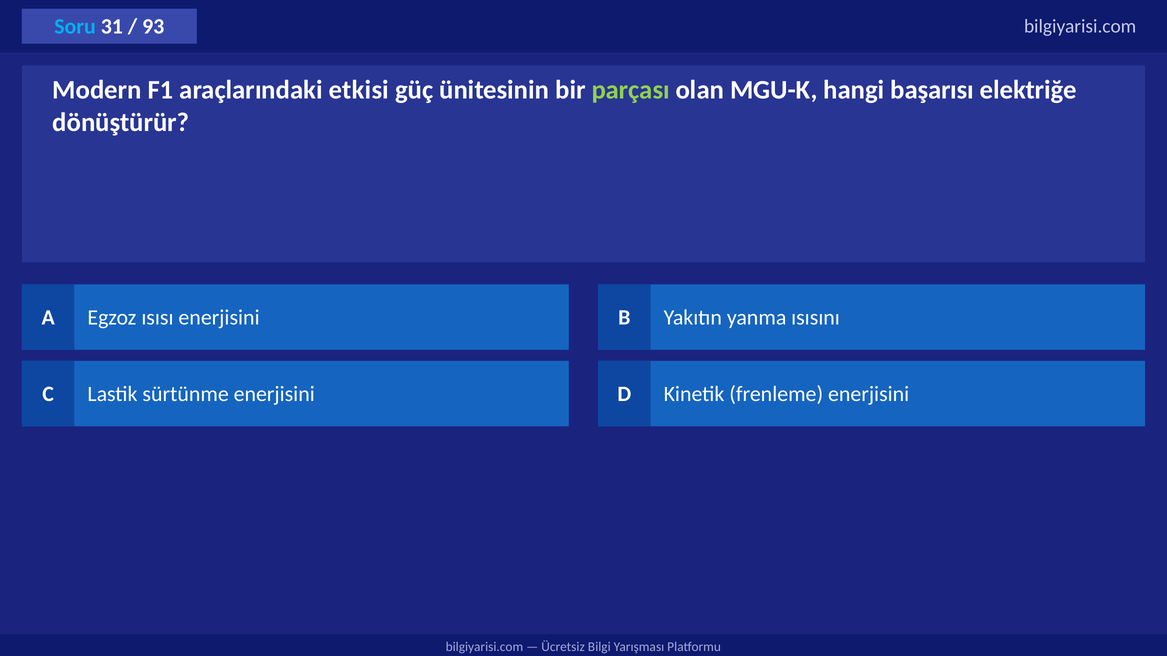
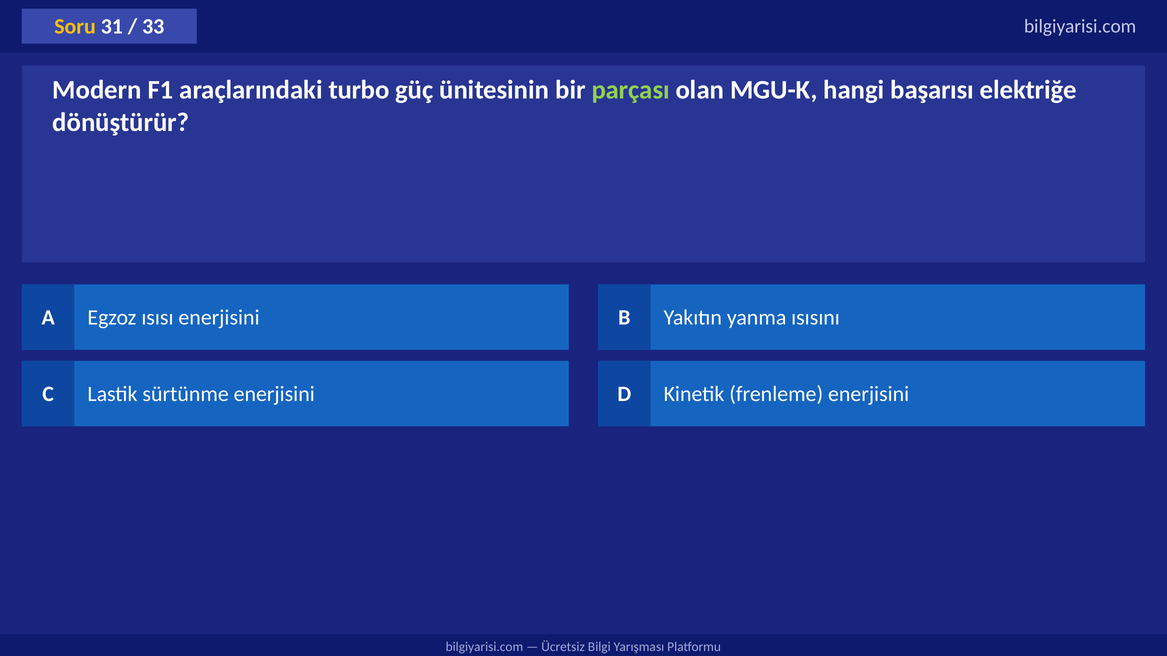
Soru colour: light blue -> yellow (75, 27)
93: 93 -> 33 (153, 27)
etkisi: etkisi -> turbo (359, 90)
